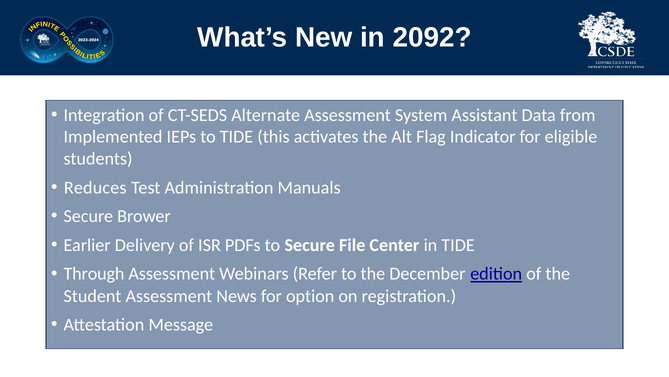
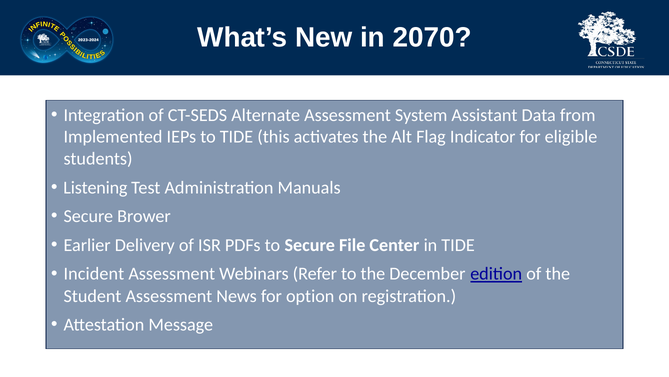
2092: 2092 -> 2070 (432, 37)
Reduces: Reduces -> Listening (95, 187)
Through: Through -> Incident (94, 273)
